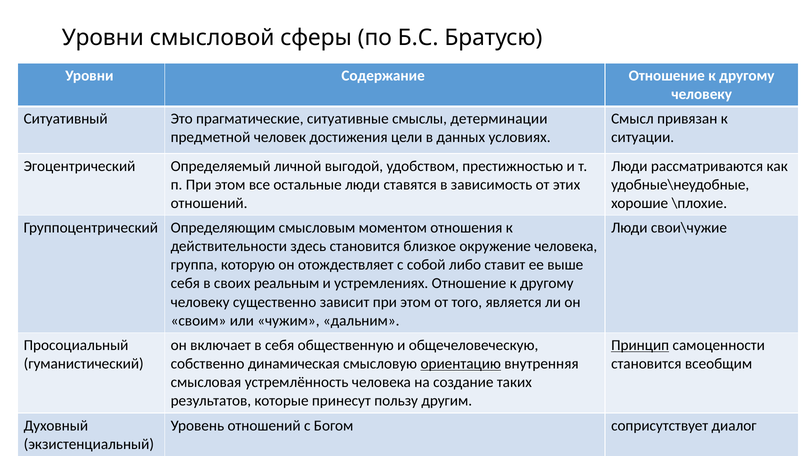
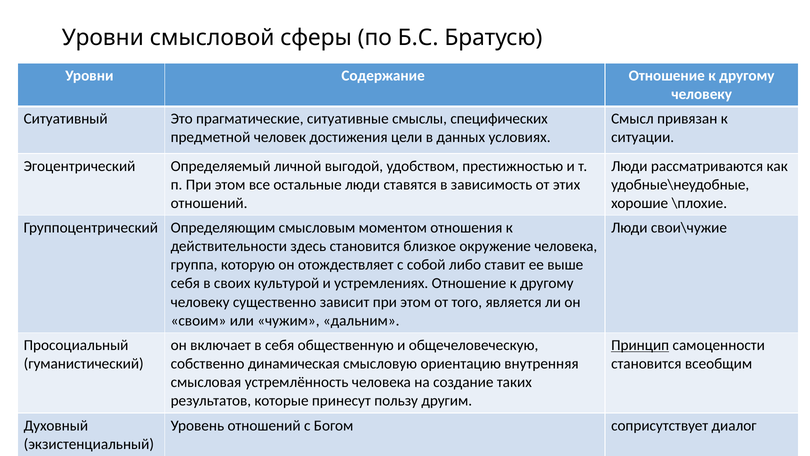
детерминации: детерминации -> специфических (499, 119)
реальным: реальным -> культурой (287, 283)
ориентацию underline: present -> none (461, 363)
